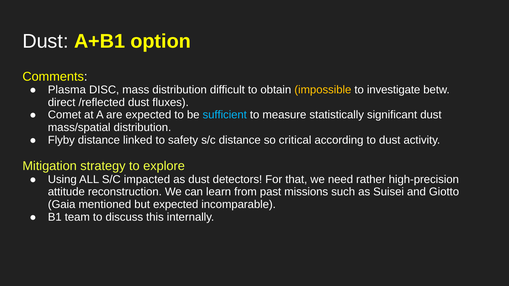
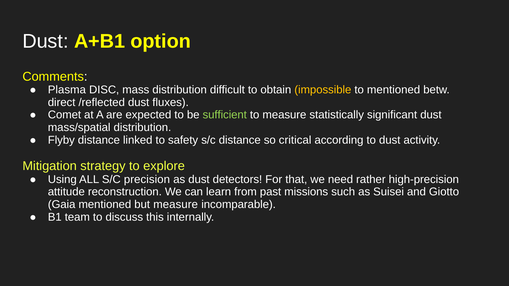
to investigate: investigate -> mentioned (394, 90)
sufficient colour: light blue -> light green (225, 115)
impacted: impacted -> precision (147, 180)
but expected: expected -> measure (176, 205)
